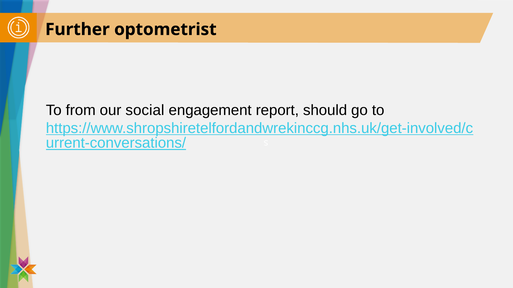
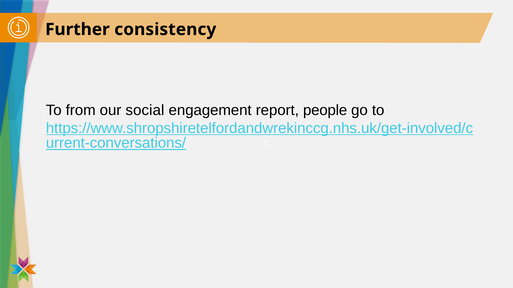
optometrist: optometrist -> consistency (165, 29)
should: should -> people (325, 110)
